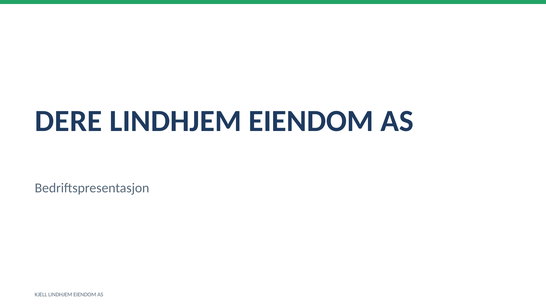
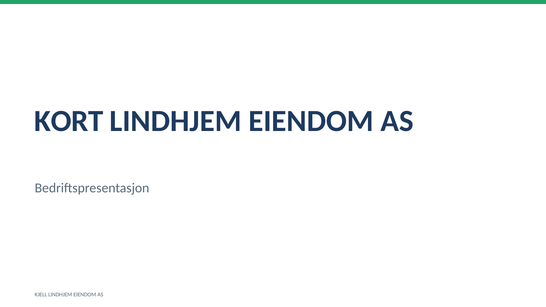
DERE: DERE -> KORT (69, 121)
